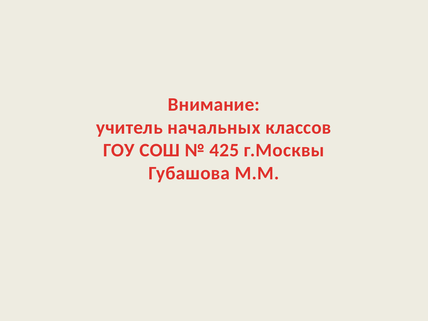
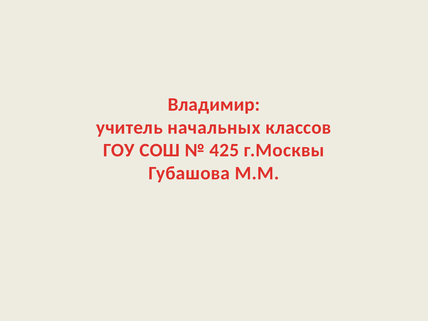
Внимание: Внимание -> Владимир (214, 105)
